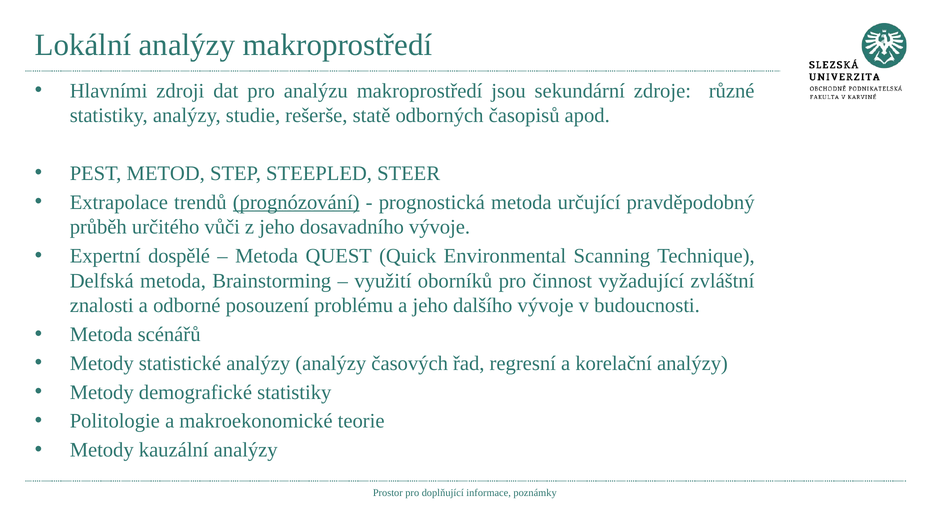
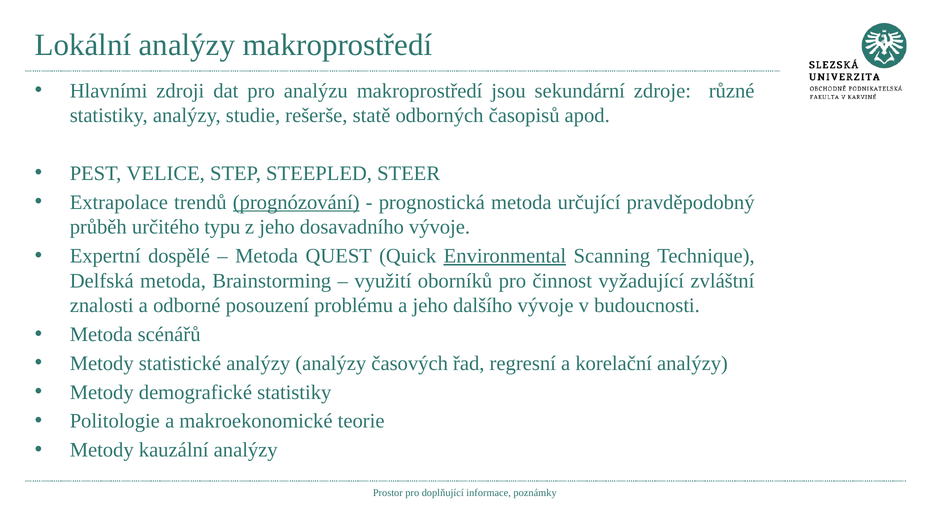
METOD: METOD -> VELICE (166, 173)
vůči: vůči -> typu (222, 227)
Environmental underline: none -> present (505, 256)
